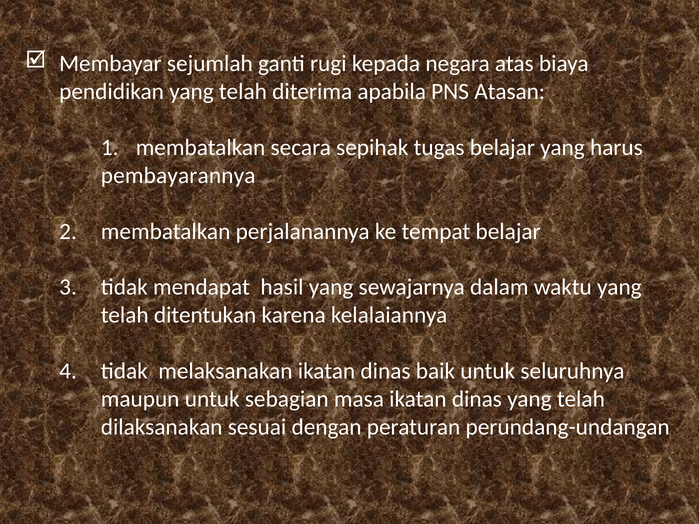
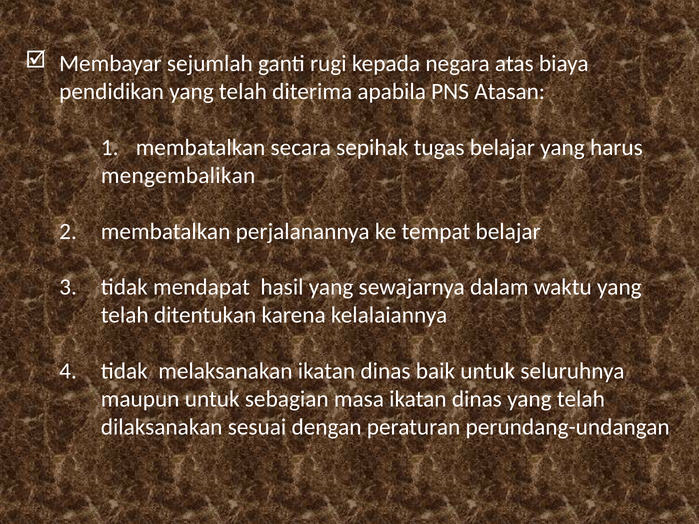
pembayarannya: pembayarannya -> mengembalikan (178, 176)
